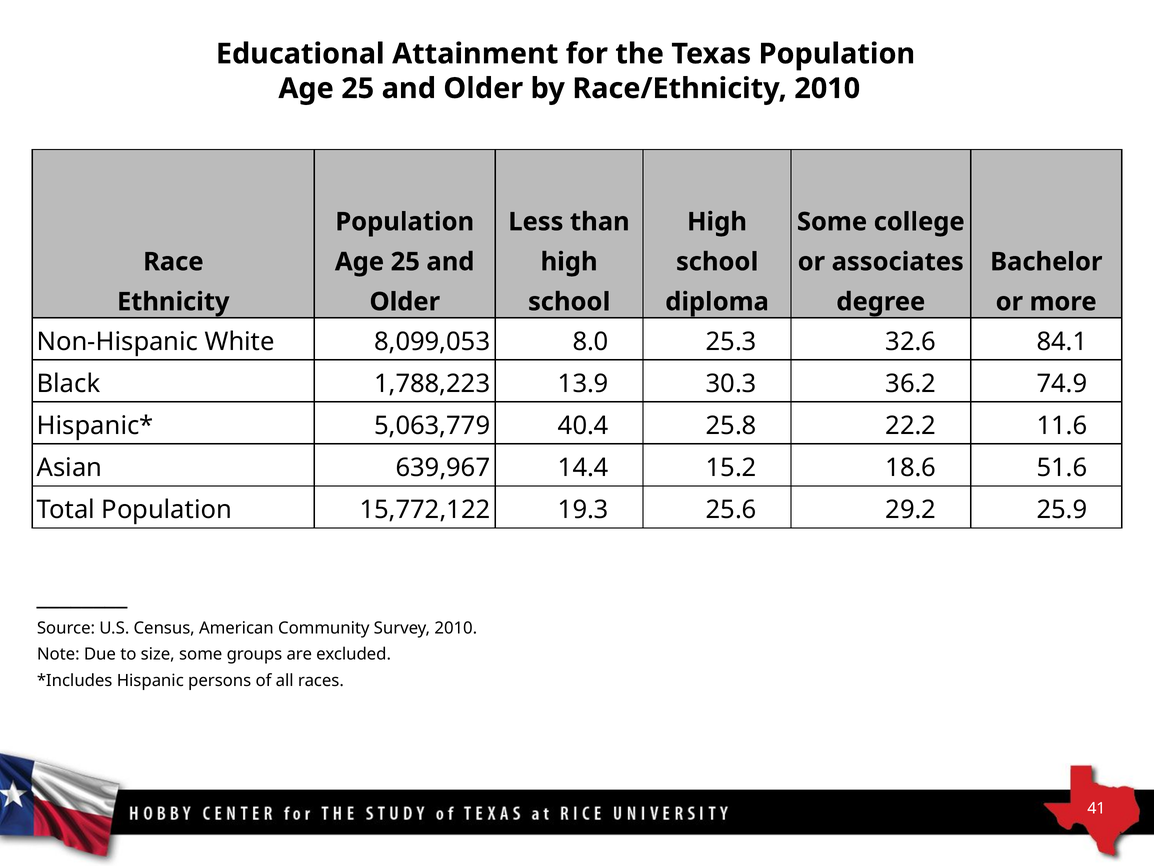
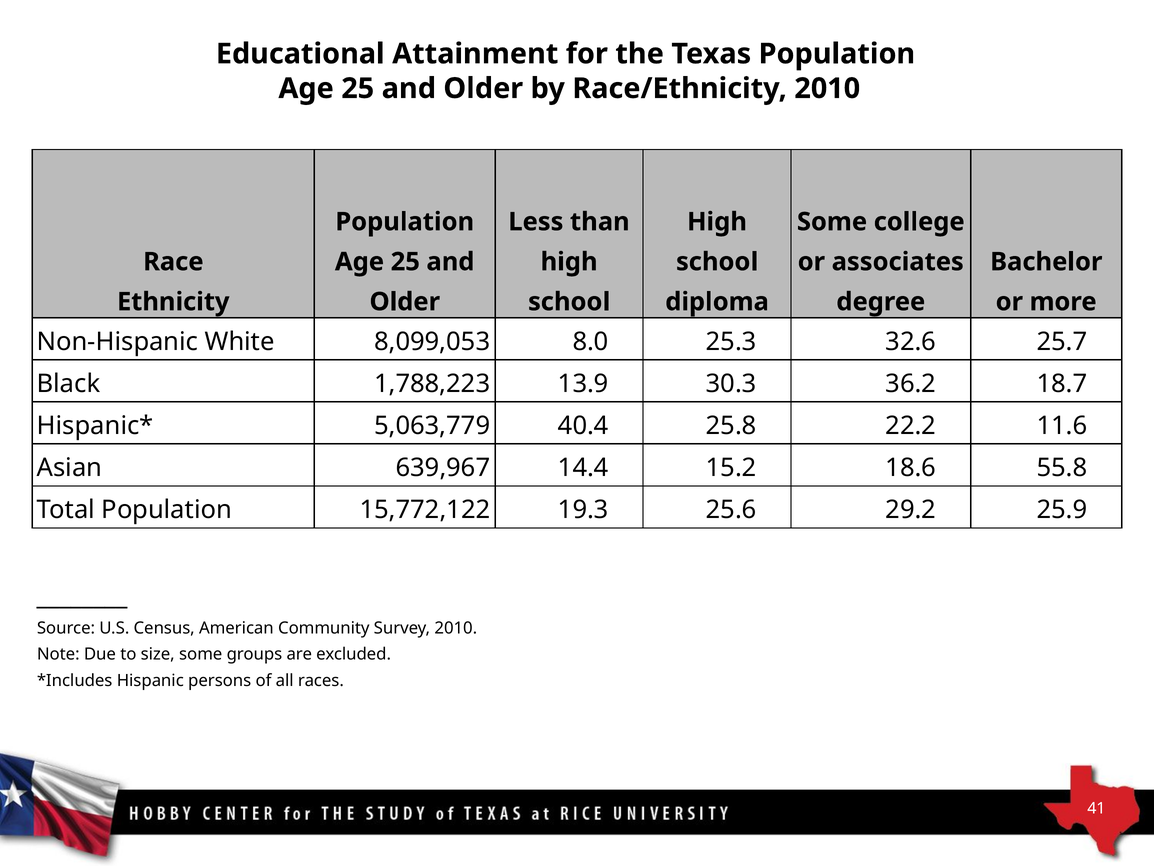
84.1: 84.1 -> 25.7 (1062, 342)
74.9: 74.9 -> 18.7 (1062, 384)
51.6: 51.6 -> 55.8 (1062, 468)
